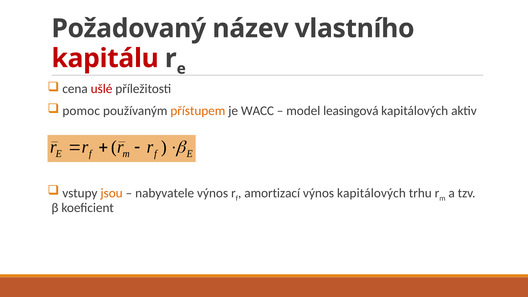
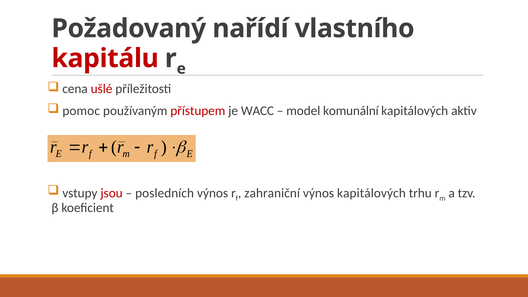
název: název -> nařídí (250, 29)
přístupem colour: orange -> red (198, 111)
leasingová: leasingová -> komunální (351, 111)
jsou colour: orange -> red (112, 193)
nabyvatele: nabyvatele -> posledních (165, 193)
amortizací: amortizací -> zahraniční (272, 193)
